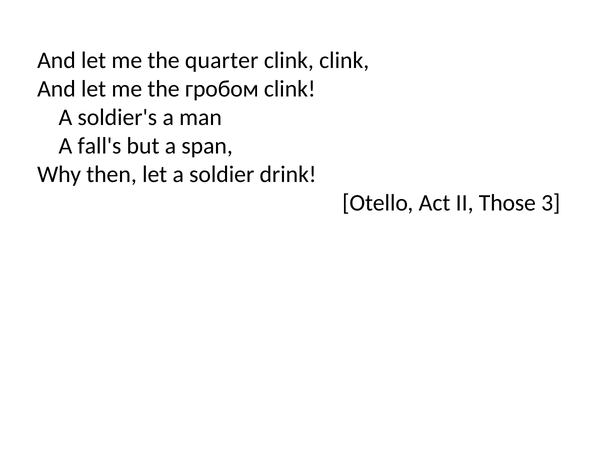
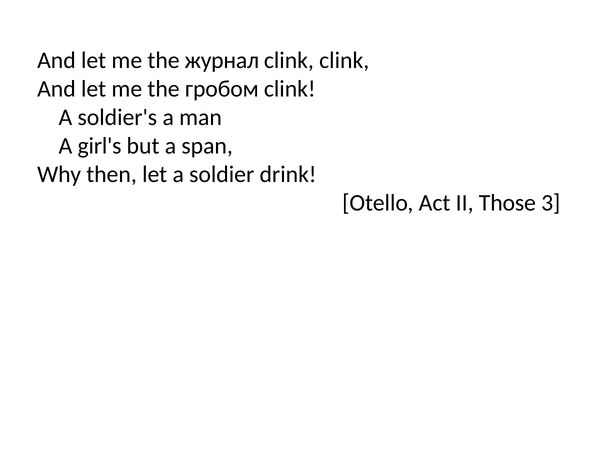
quarter: quarter -> журнал (222, 60)
fall's: fall's -> girl's (100, 146)
